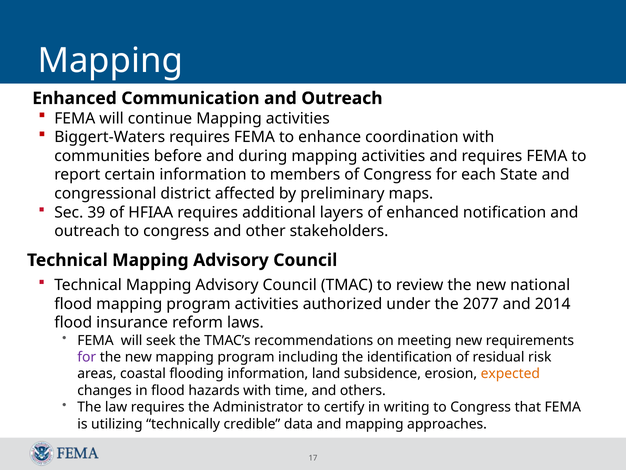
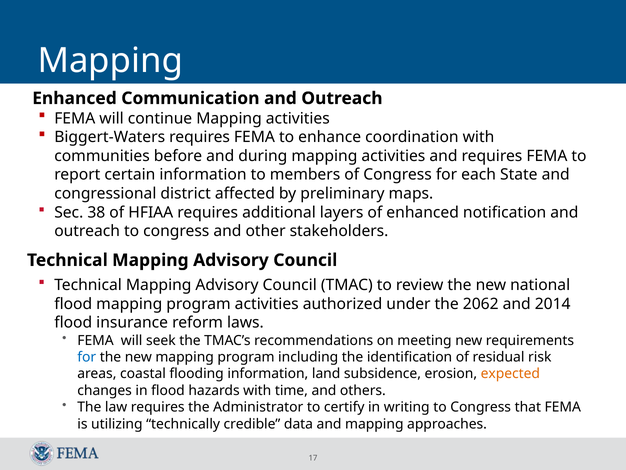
39: 39 -> 38 (96, 212)
2077: 2077 -> 2062 (481, 304)
for colour: purple -> blue (87, 357)
